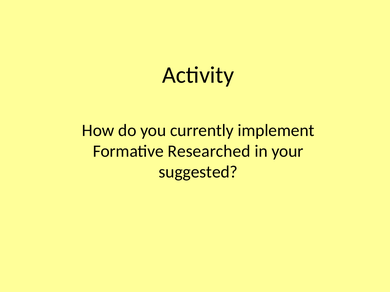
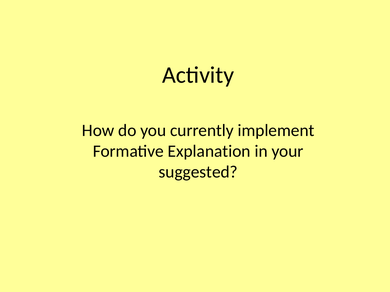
Researched: Researched -> Explanation (209, 151)
